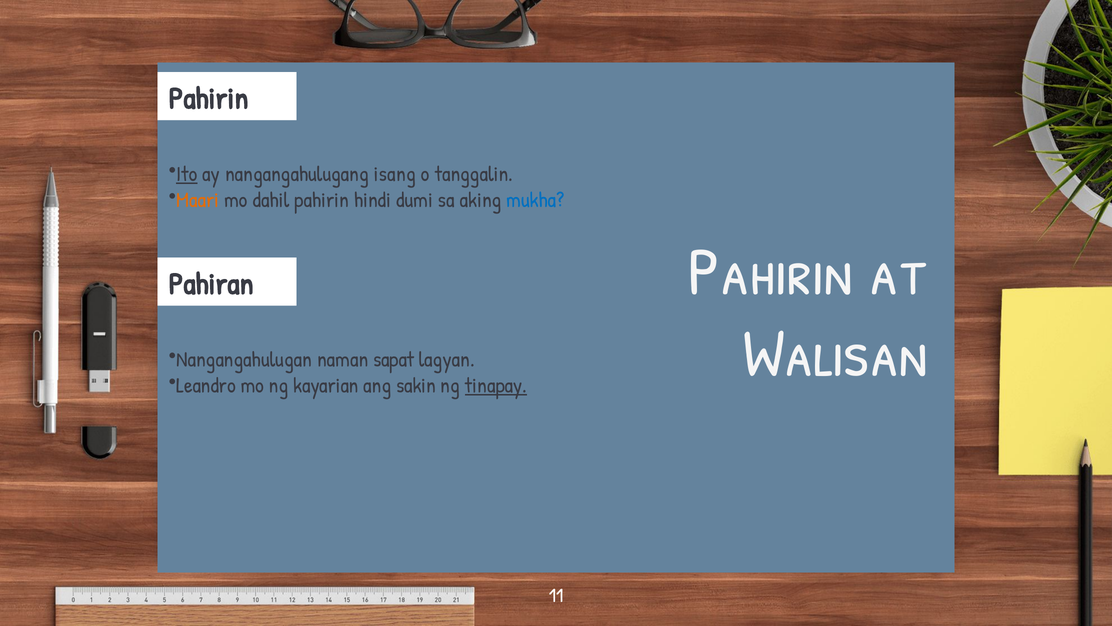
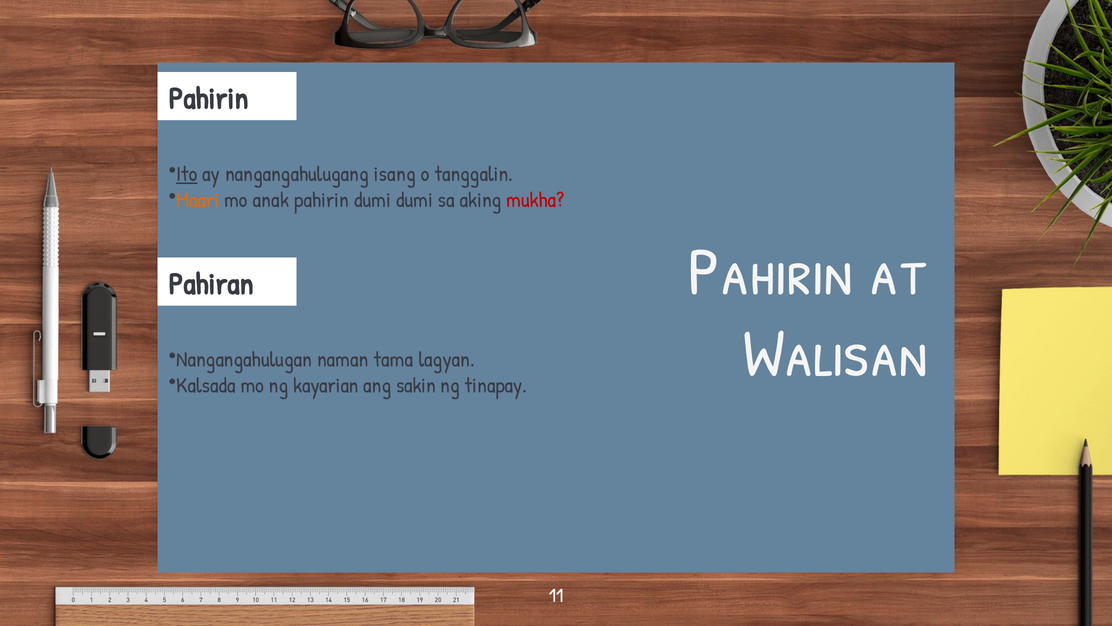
dahil: dahil -> anak (271, 200)
pahirin hindi: hindi -> dumi (373, 200)
mukha colour: blue -> red (535, 200)
sapat: sapat -> tama (393, 359)
Leandro: Leandro -> Kalsada (206, 385)
tinapay underline: present -> none (496, 385)
